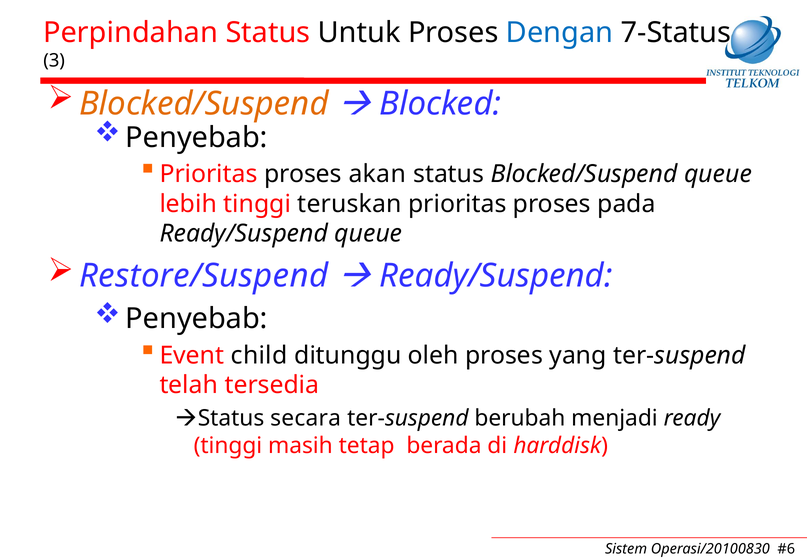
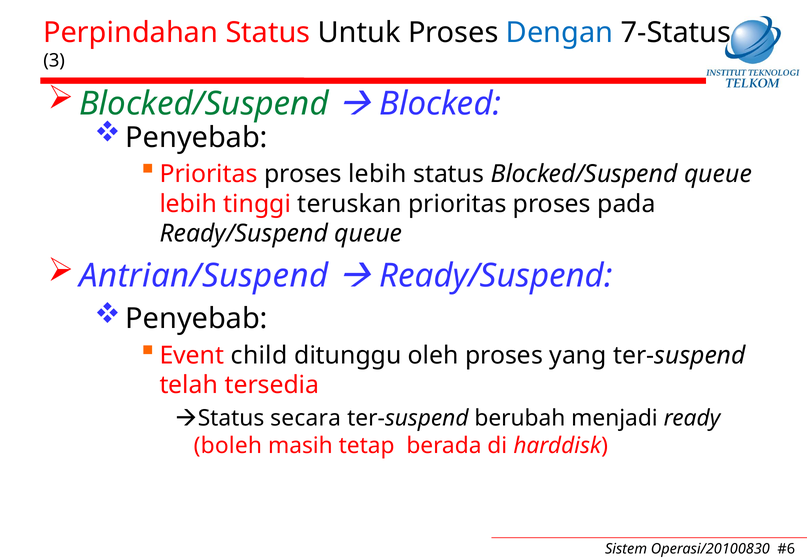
Blocked/Suspend colour: orange -> green (204, 104)
proses akan: akan -> lebih (377, 174)
Restore/Suspend: Restore/Suspend -> Antrian/Suspend (204, 275)
tinggi: tinggi -> boleh (228, 445)
